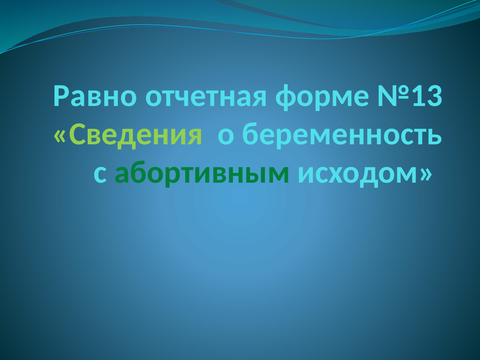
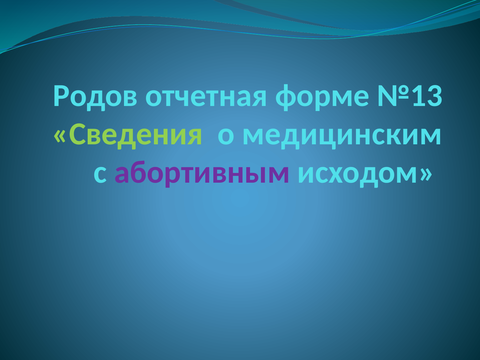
Равно: Равно -> Родов (95, 96)
беременность: беременность -> медицинским (342, 134)
абортивным colour: green -> purple (202, 172)
